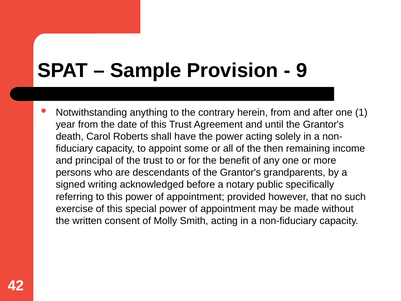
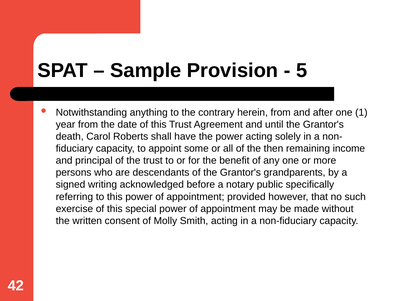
9: 9 -> 5 (302, 71)
